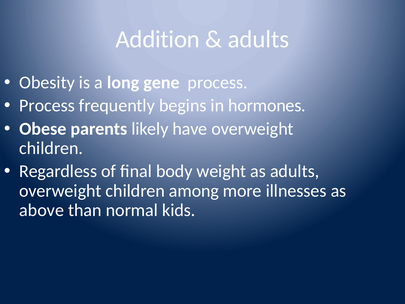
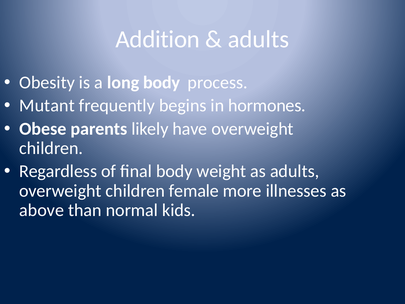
long gene: gene -> body (161, 83)
Process: Process -> Mutant (47, 106)
among: among -> female (194, 191)
